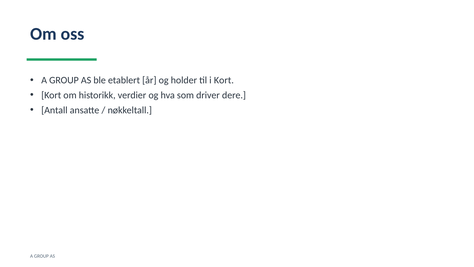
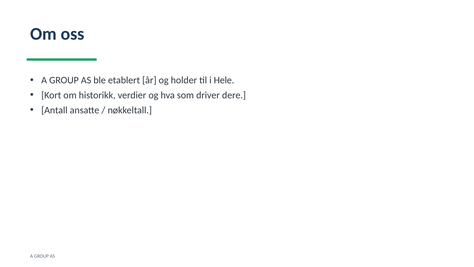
i Kort: Kort -> Hele (224, 80)
